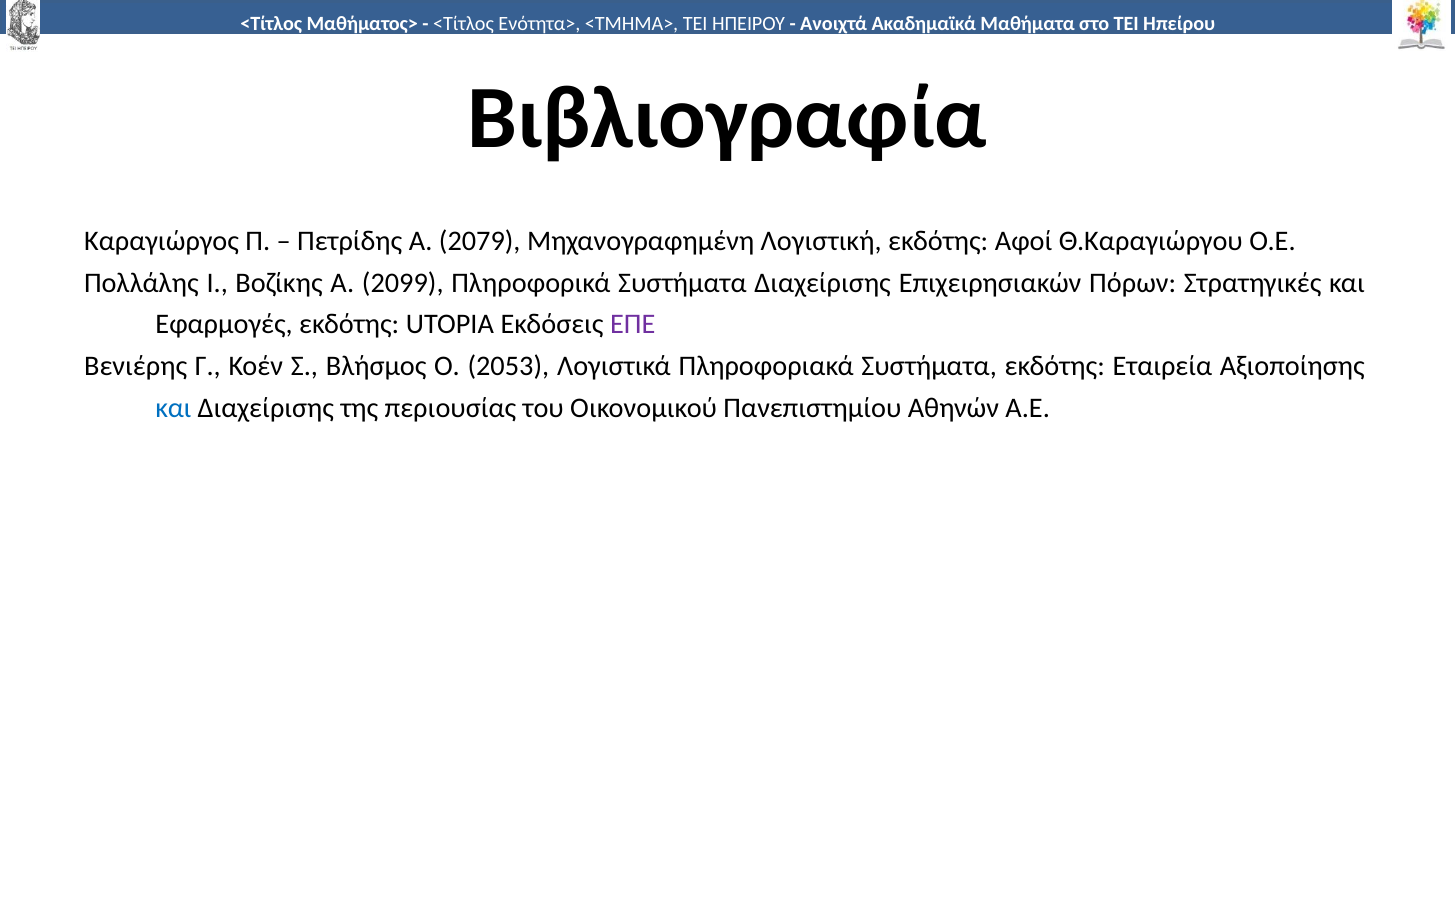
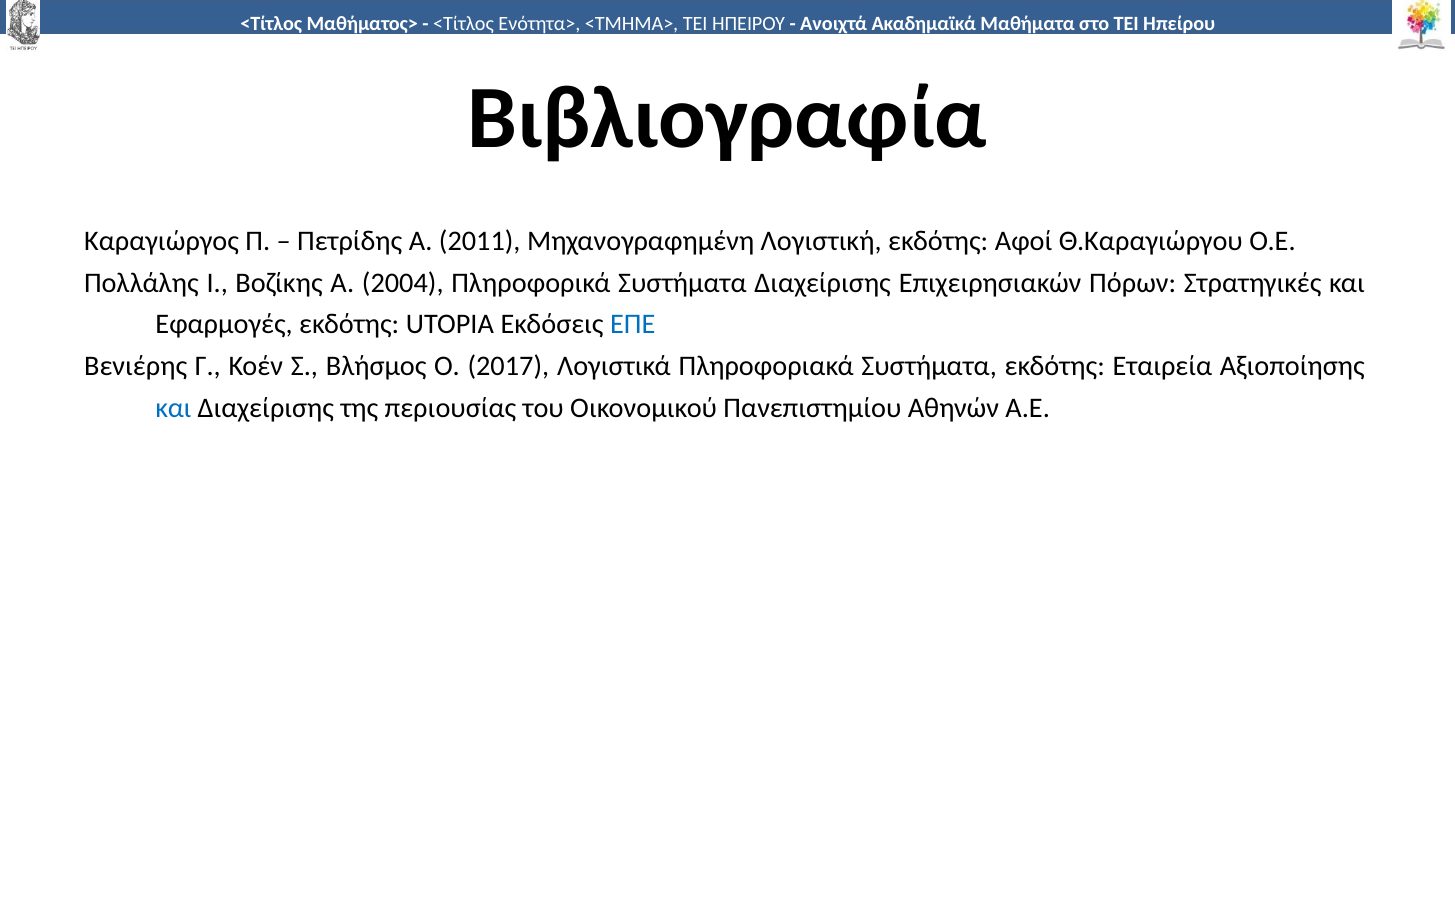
2079: 2079 -> 2011 (480, 241)
2099: 2099 -> 2004 (403, 283)
ΕΠΕ colour: purple -> blue (633, 324)
2053: 2053 -> 2017 (508, 366)
